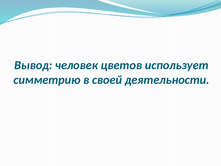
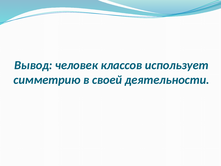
цветов: цветов -> классов (121, 65)
